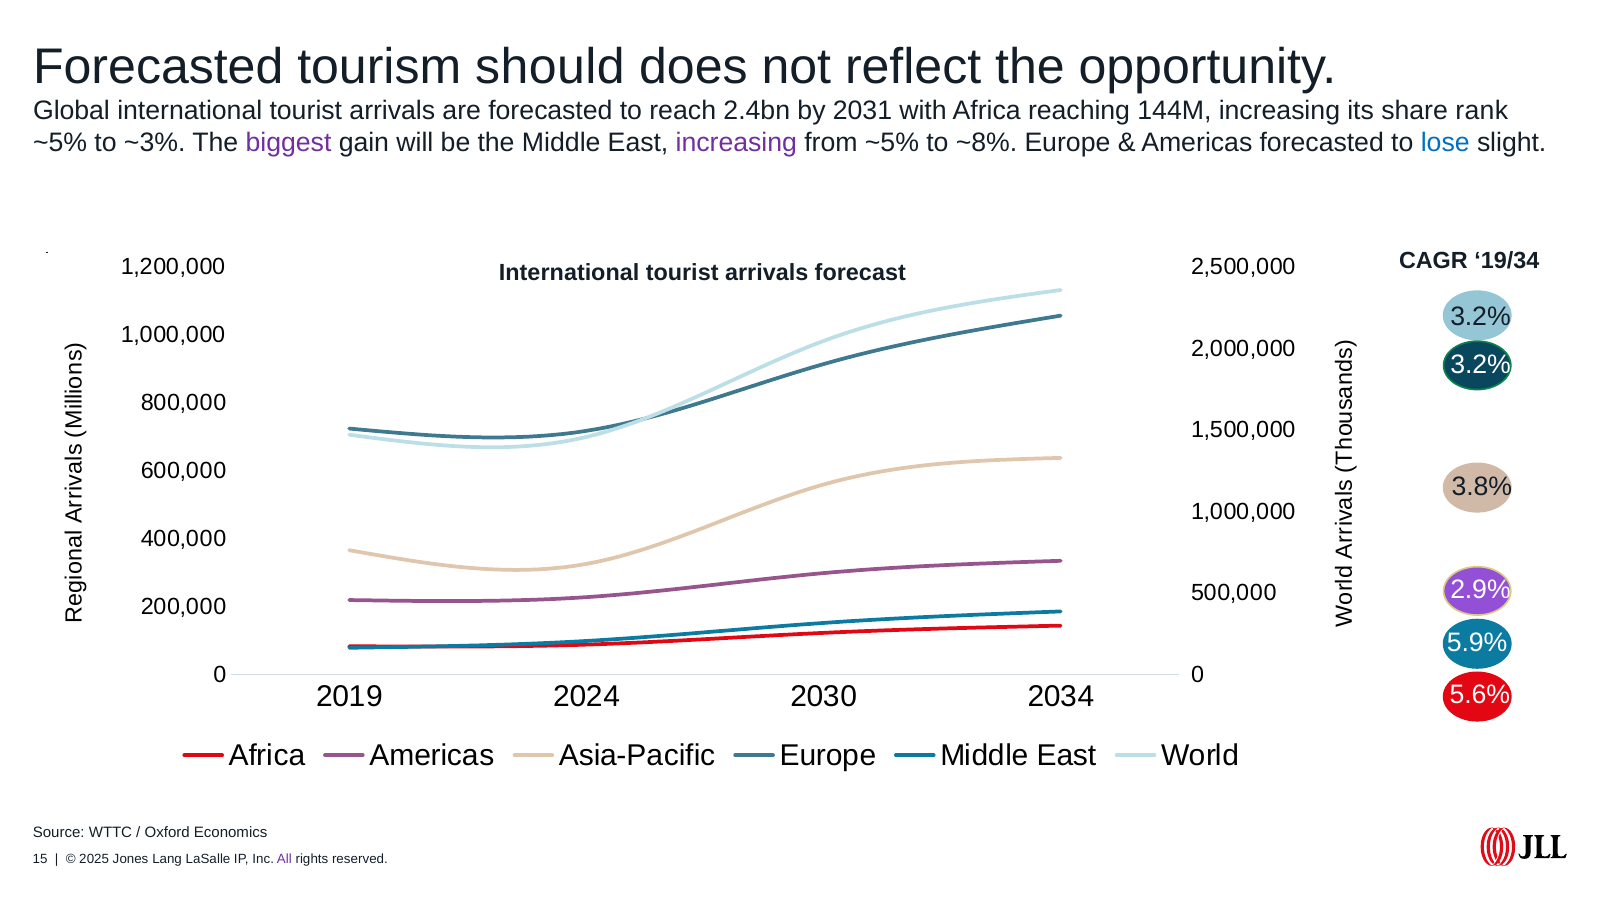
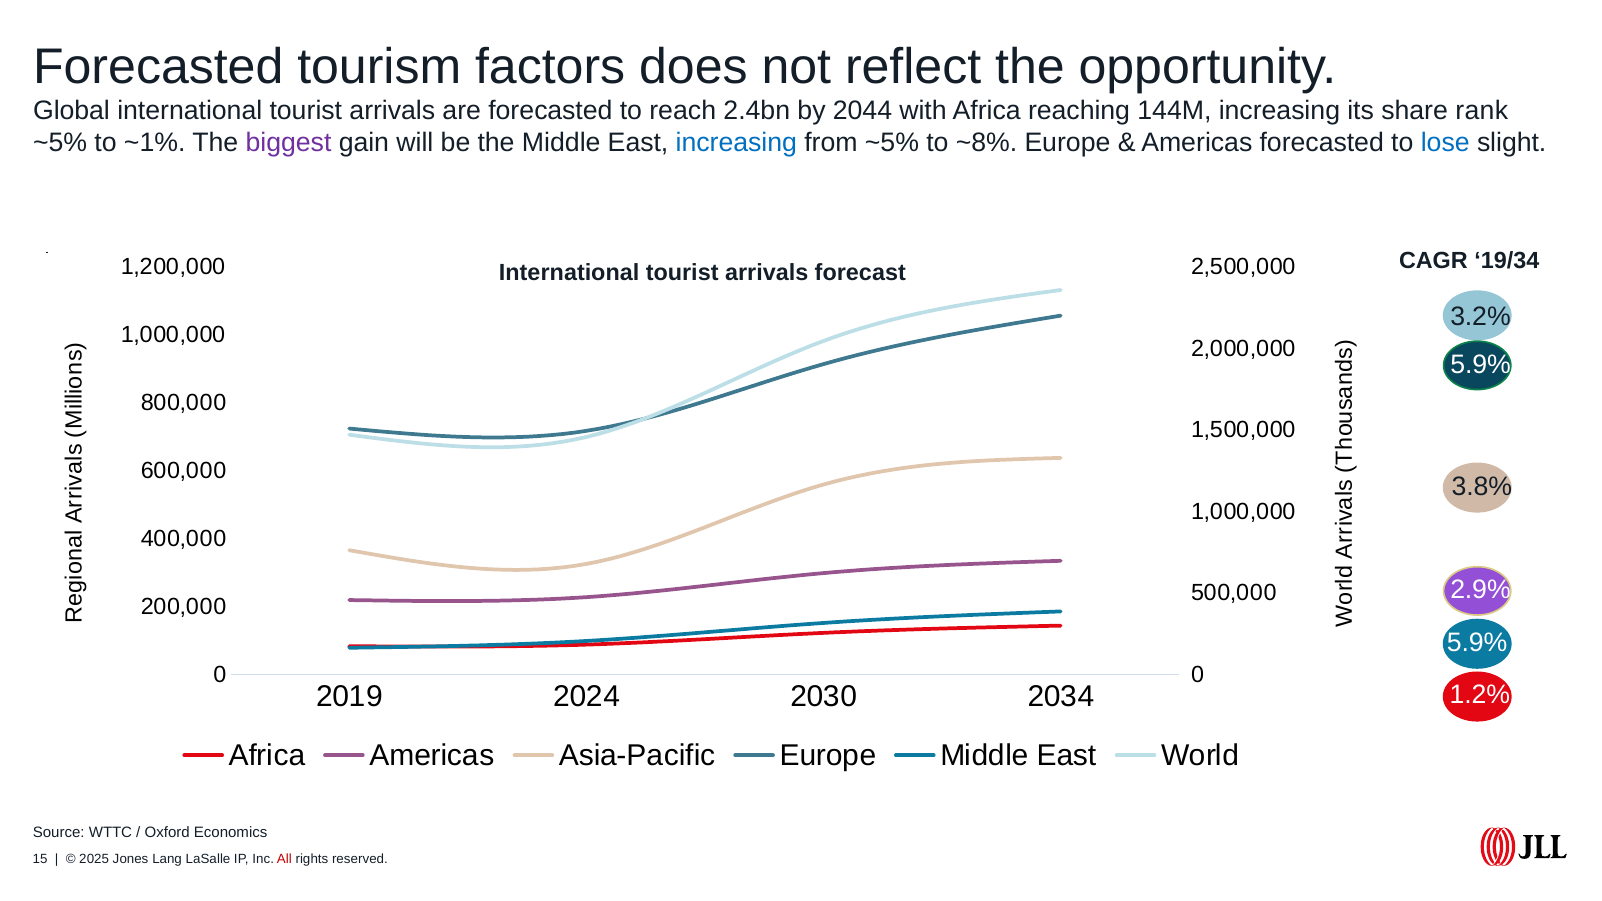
should: should -> factors (550, 67)
2031: 2031 -> 2044 (862, 111)
~3%: ~3% -> ~1% (155, 143)
increasing colour: purple -> blue (736, 143)
3.2%: 3.2% -> 5.9% (1481, 365)
5.6%: 5.6% -> 1.2% (1480, 695)
All colour: purple -> red (284, 859)
